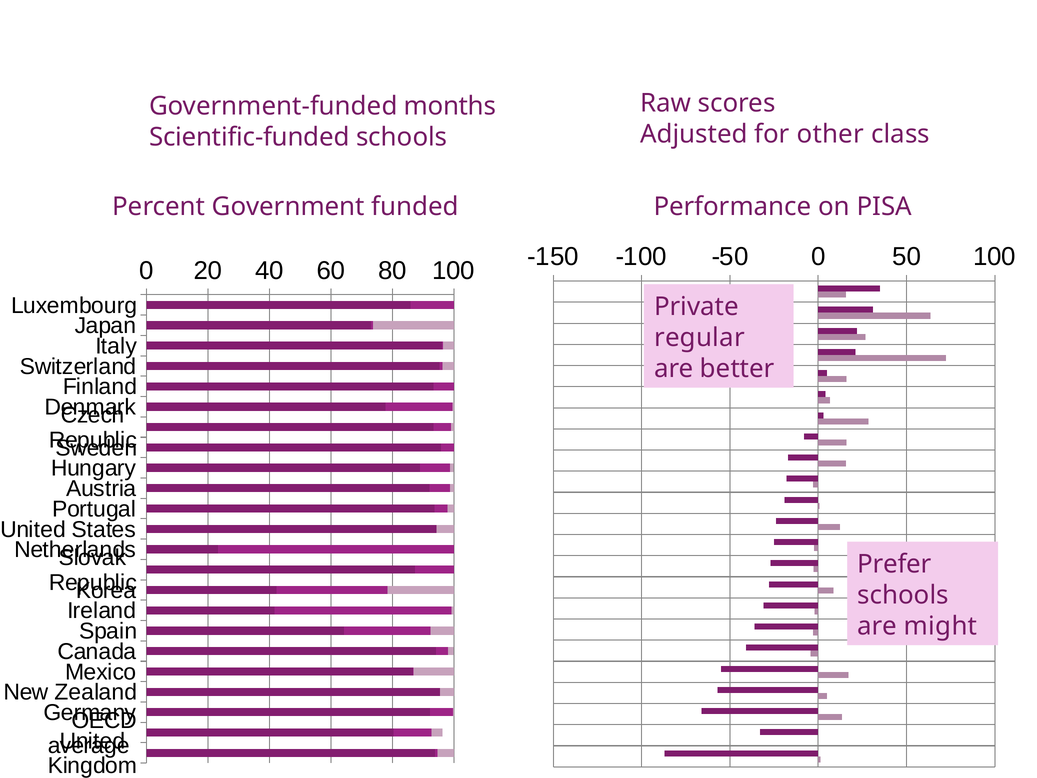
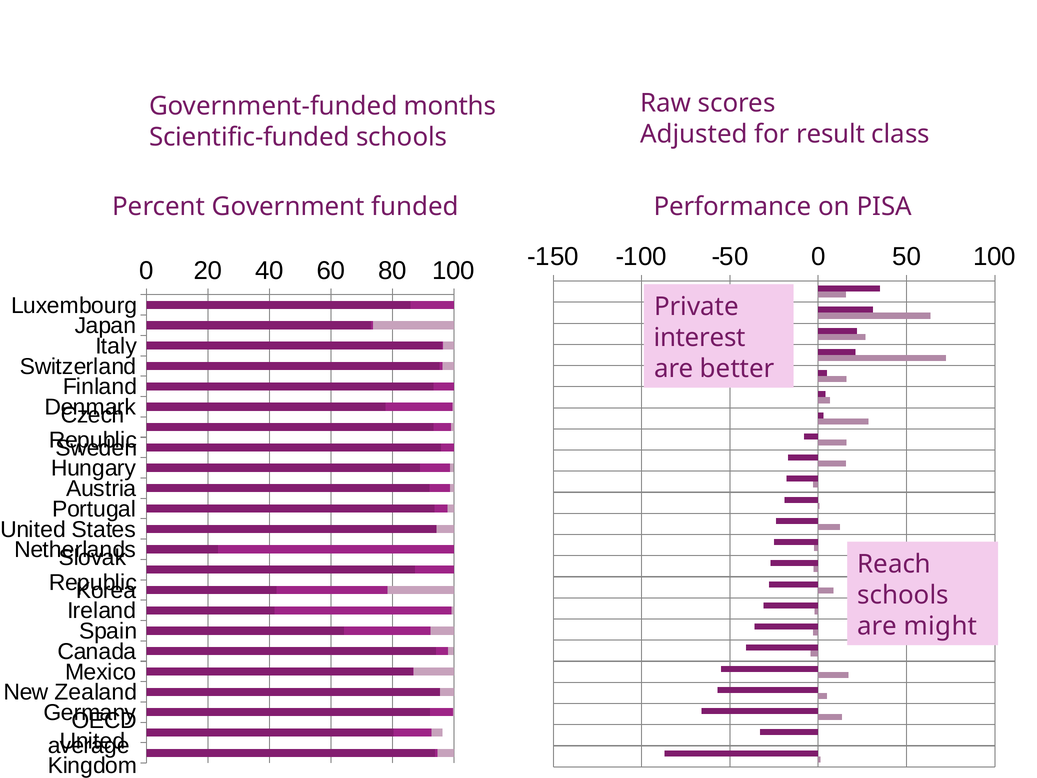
other: other -> result (831, 134)
regular: regular -> interest (700, 338)
Prefer: Prefer -> Reach (894, 564)
